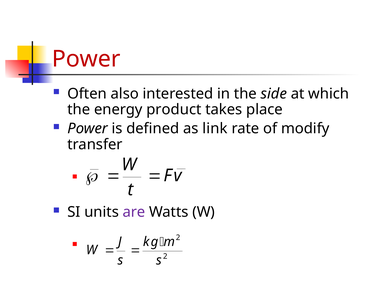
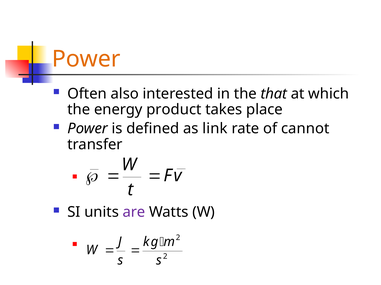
Power colour: red -> orange (86, 59)
side: side -> that (274, 94)
modify: modify -> cannot (305, 129)
